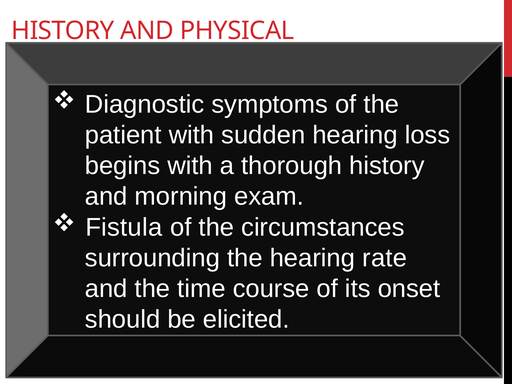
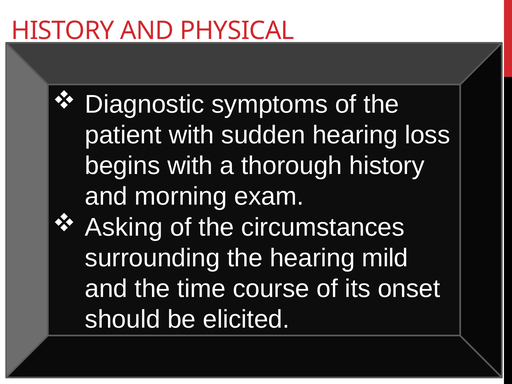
Fistula: Fistula -> Asking (124, 227)
rate: rate -> mild (385, 258)
